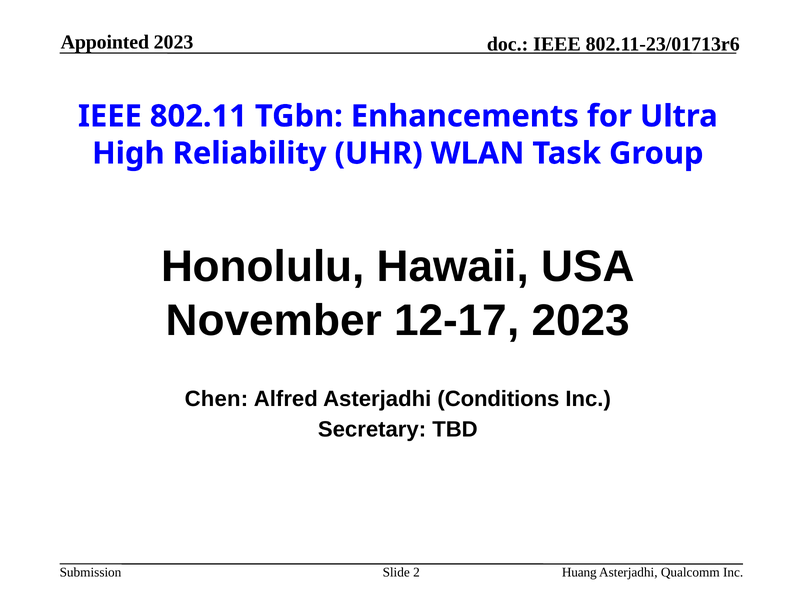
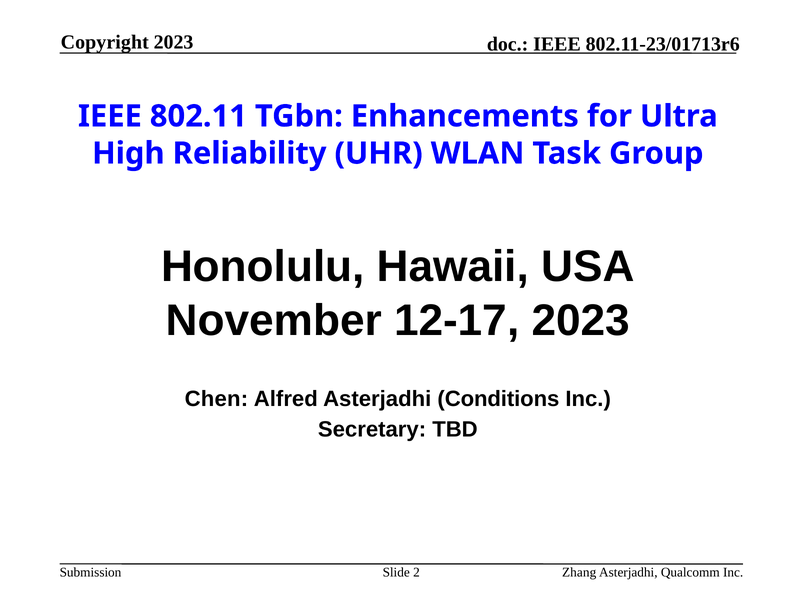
Appointed: Appointed -> Copyright (105, 42)
Huang: Huang -> Zhang (579, 573)
